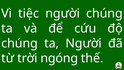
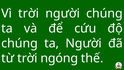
Vì tiệc: tiệc -> trời (29, 13)
